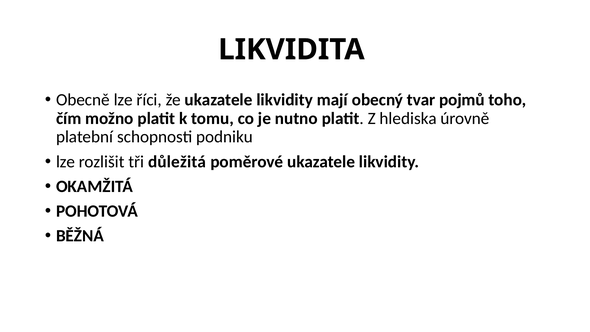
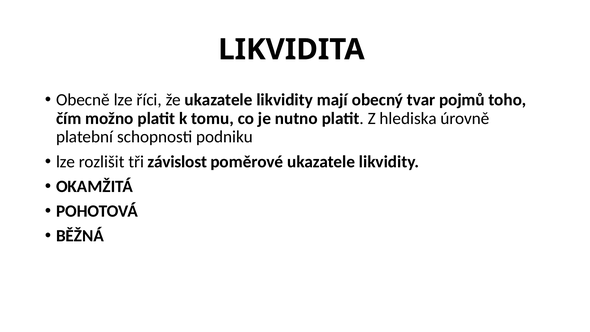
důležitá: důležitá -> závislost (177, 162)
